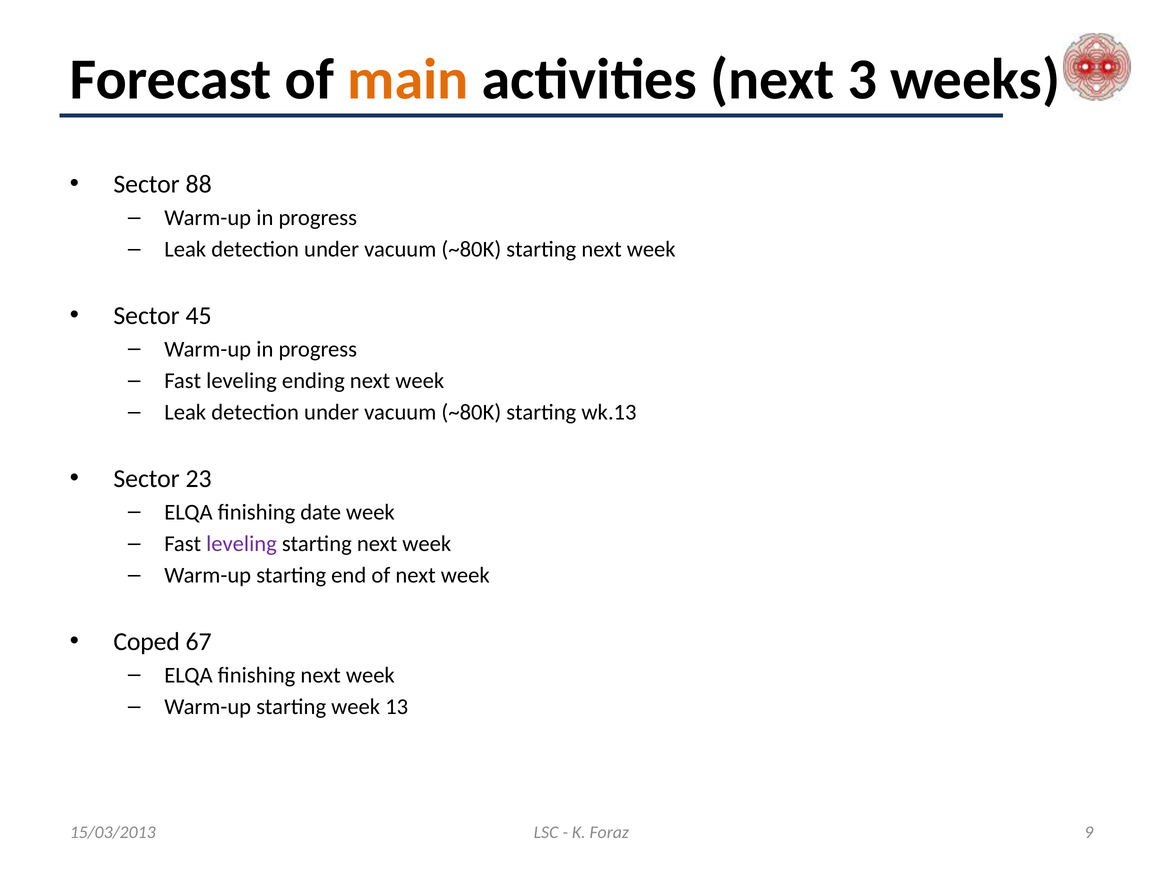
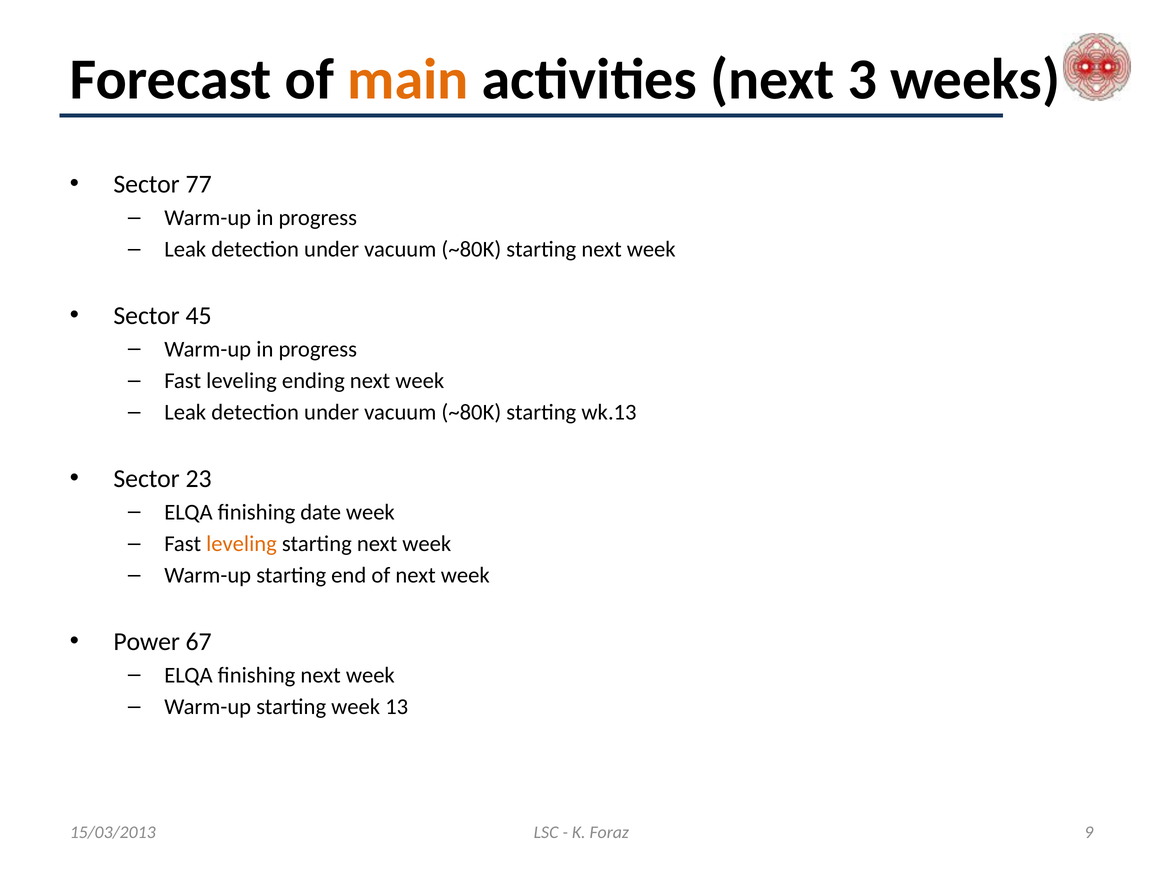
88: 88 -> 77 (199, 184)
leveling colour: purple -> orange (241, 544)
Coped: Coped -> Power (147, 642)
